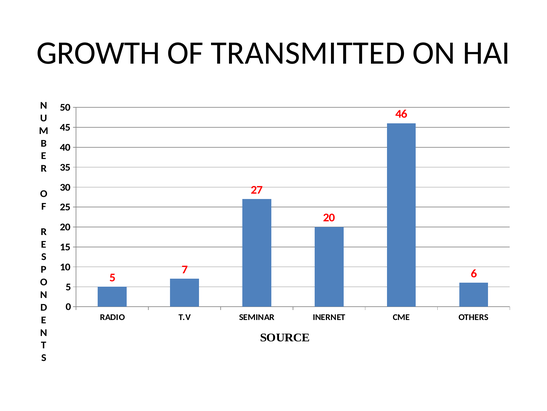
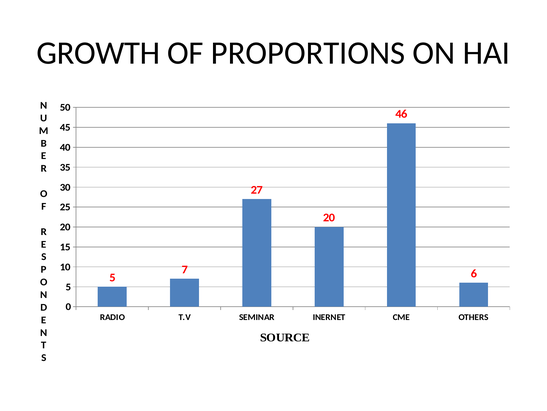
TRANSMITTED: TRANSMITTED -> PROPORTIONS (308, 53)
